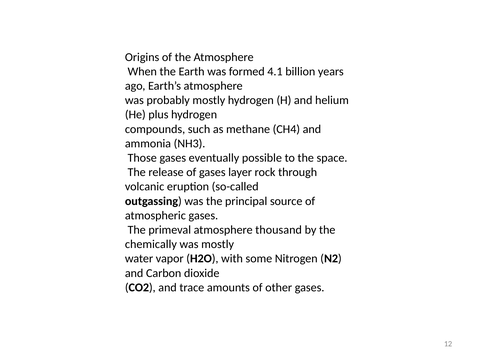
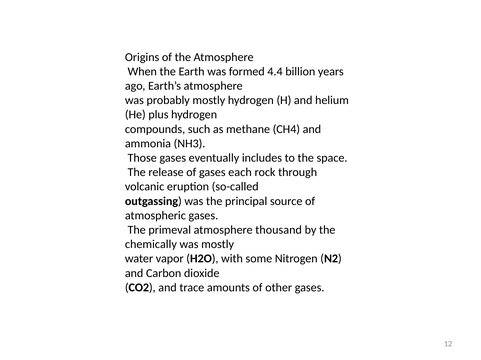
4.1: 4.1 -> 4.4 (275, 72)
possible: possible -> includes (262, 158)
layer: layer -> each (240, 173)
